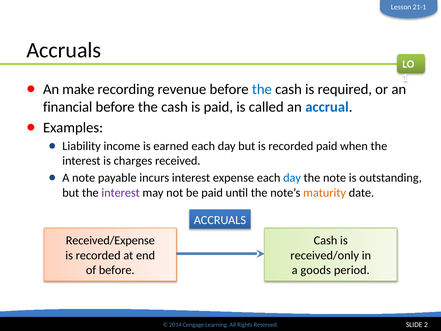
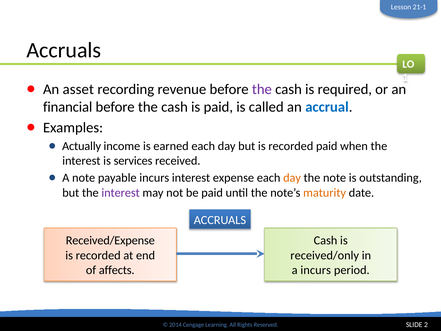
make: make -> asset (78, 89)
the colour: blue -> purple (262, 89)
Liability: Liability -> Actually (82, 146)
charges: charges -> services (133, 161)
day colour: blue -> orange (292, 178)
of before: before -> affects (117, 270)
a goods: goods -> incurs (316, 270)
